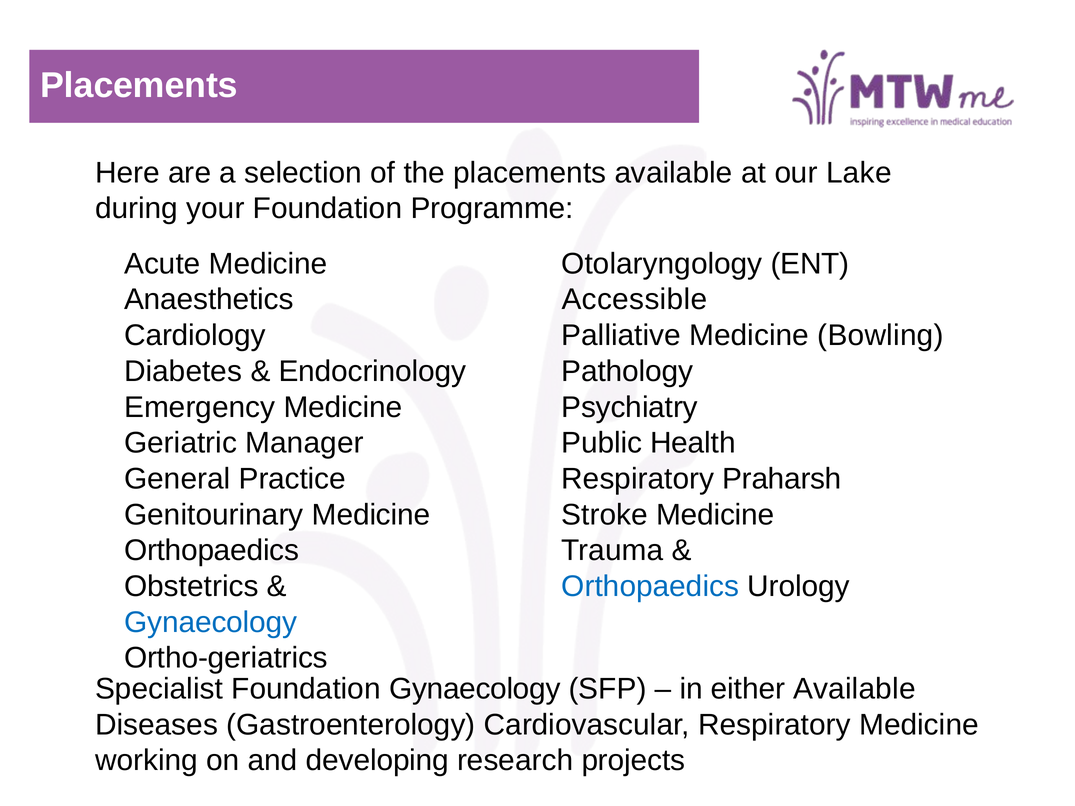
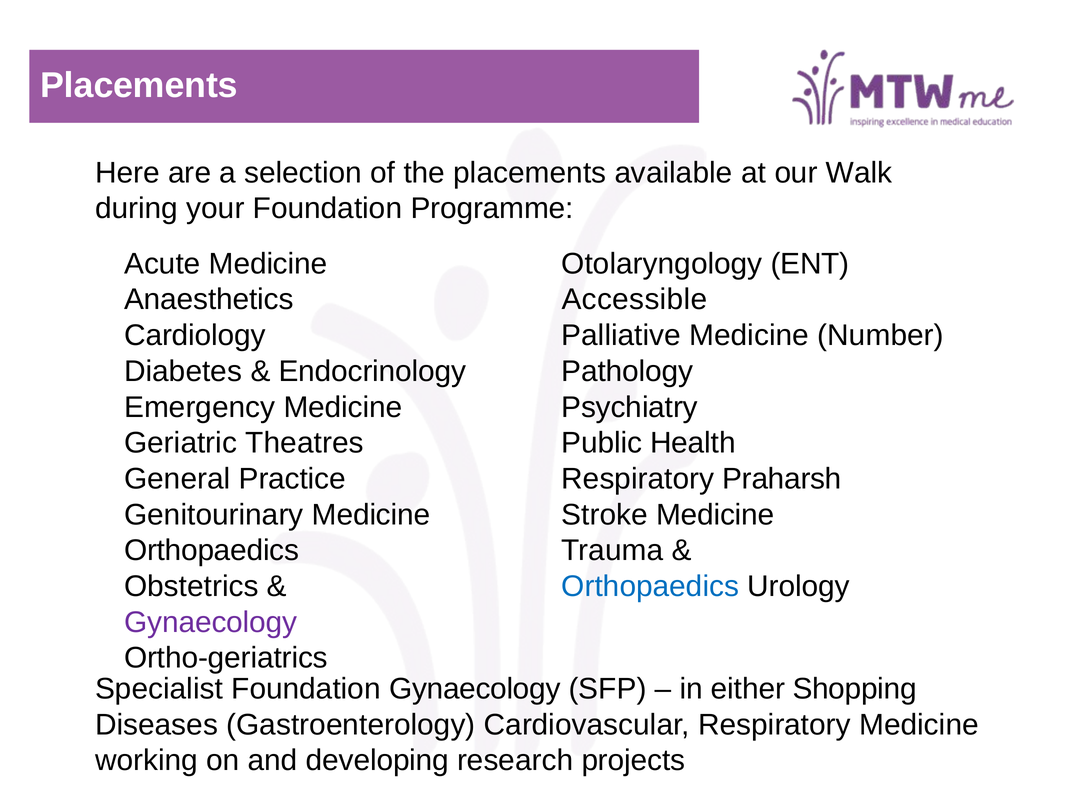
Lake: Lake -> Walk (859, 173)
Bowling: Bowling -> Number (881, 335)
Manager: Manager -> Theatres (305, 443)
Gynaecology colour: blue -> purple (211, 622)
either Available: Available -> Shopping (855, 689)
